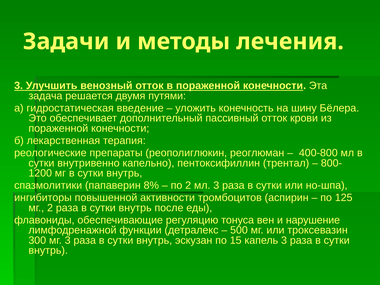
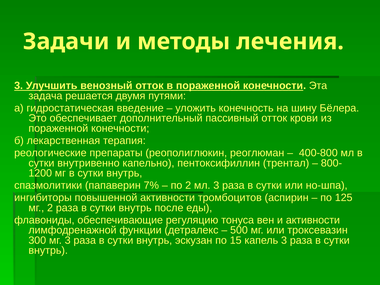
8%: 8% -> 7% (151, 185)
и нарушение: нарушение -> активности (313, 220)
